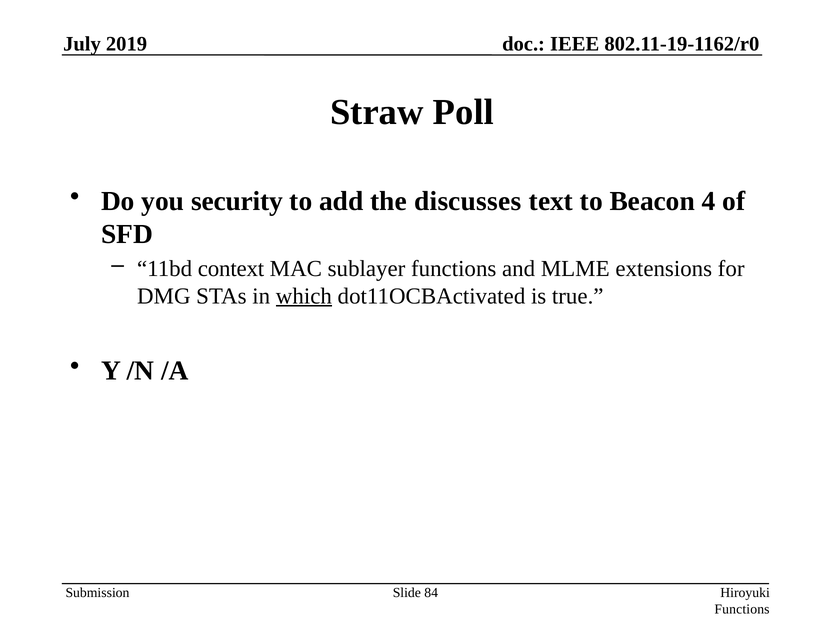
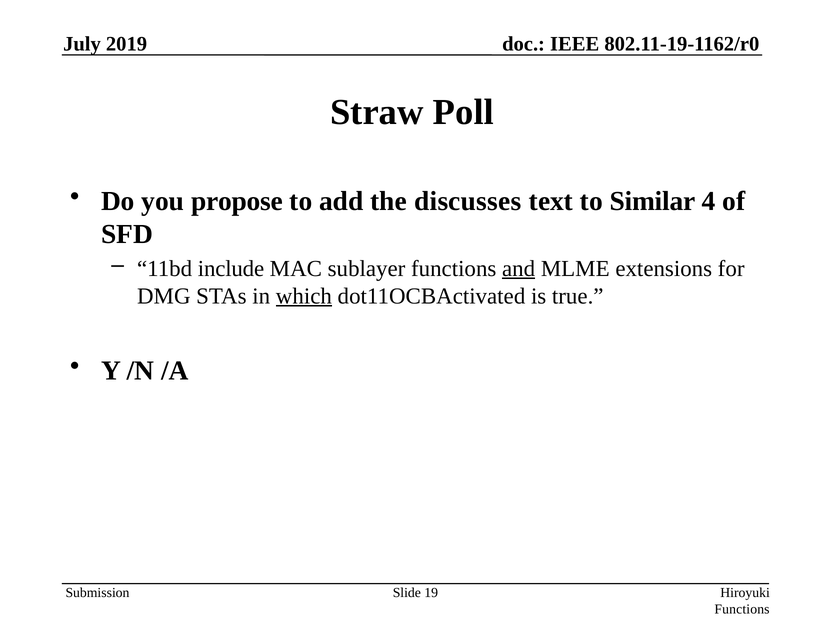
security: security -> propose (237, 201)
Beacon: Beacon -> Similar (652, 201)
context: context -> include (231, 269)
and underline: none -> present (519, 269)
84: 84 -> 19 (431, 593)
